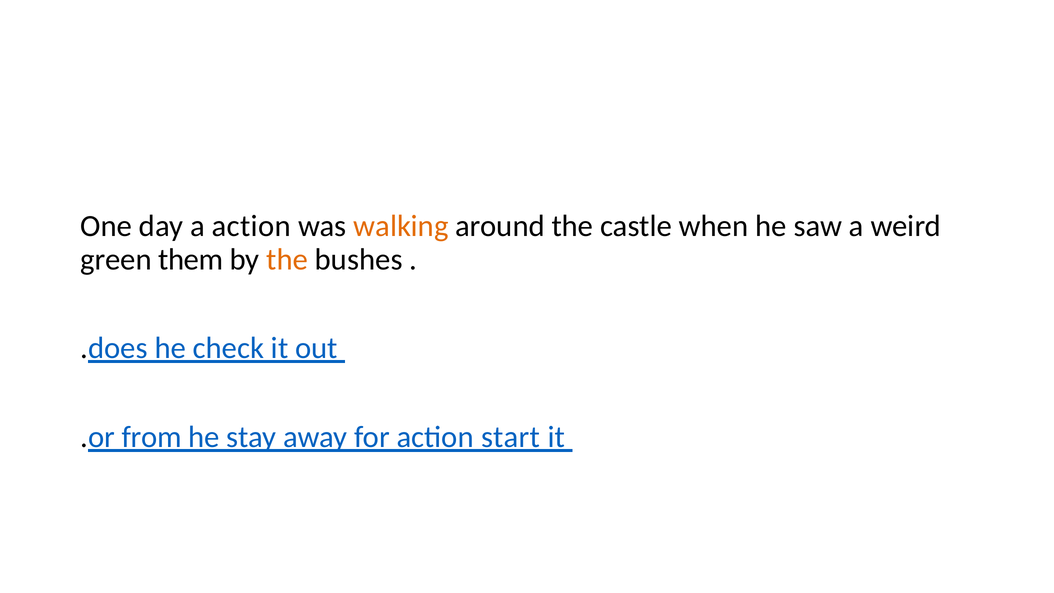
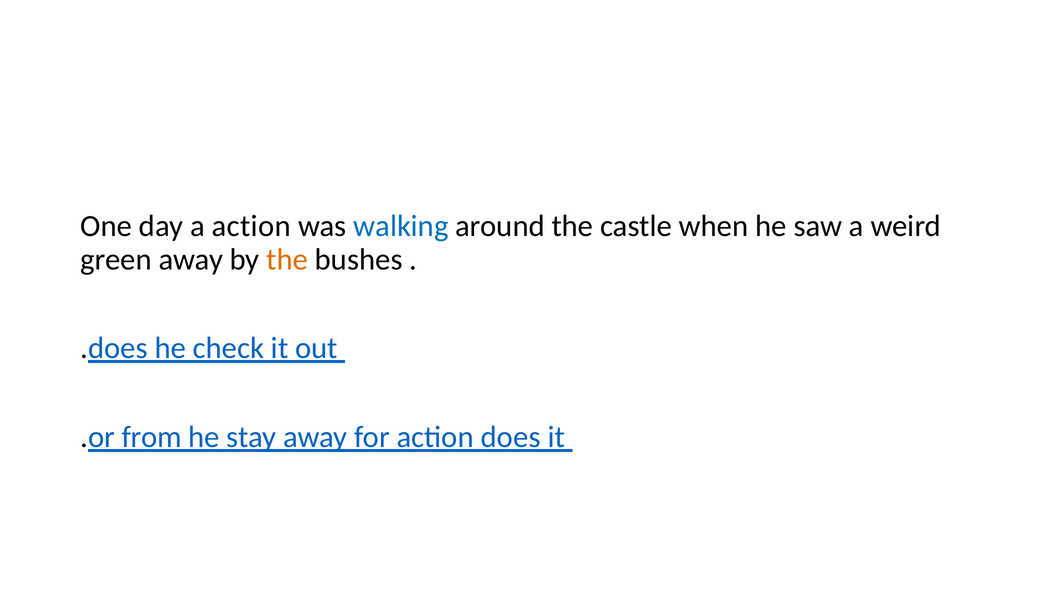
walking colour: orange -> blue (401, 226)
green them: them -> away (191, 259)
start: start -> does (511, 437)
